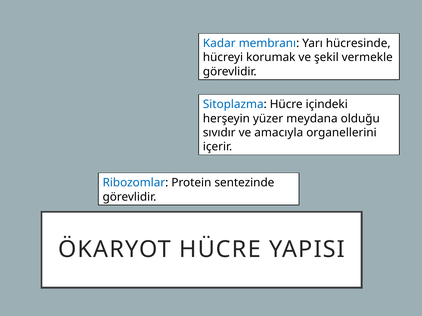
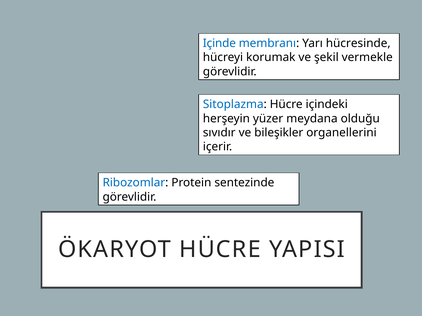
Kadar: Kadar -> Içinde (219, 43)
amacıyla: amacıyla -> bileşikler (279, 133)
